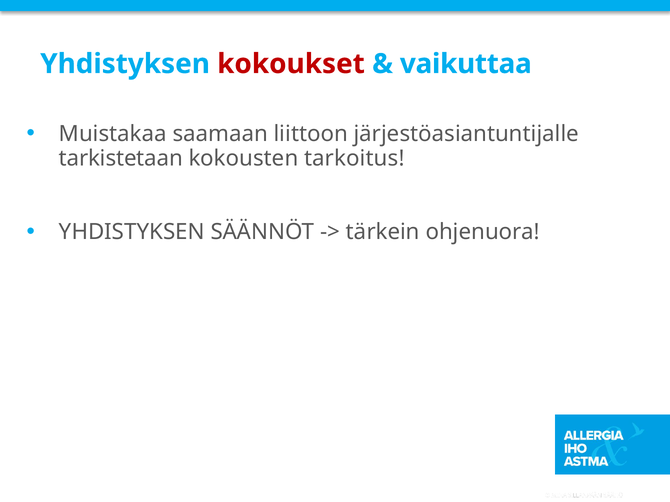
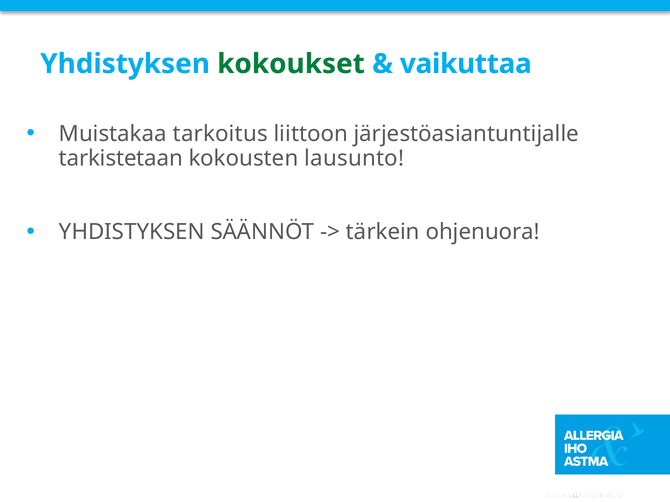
kokoukset colour: red -> green (291, 64)
saamaan: saamaan -> tarkoitus (220, 134)
tarkoitus: tarkoitus -> lausunto (354, 159)
